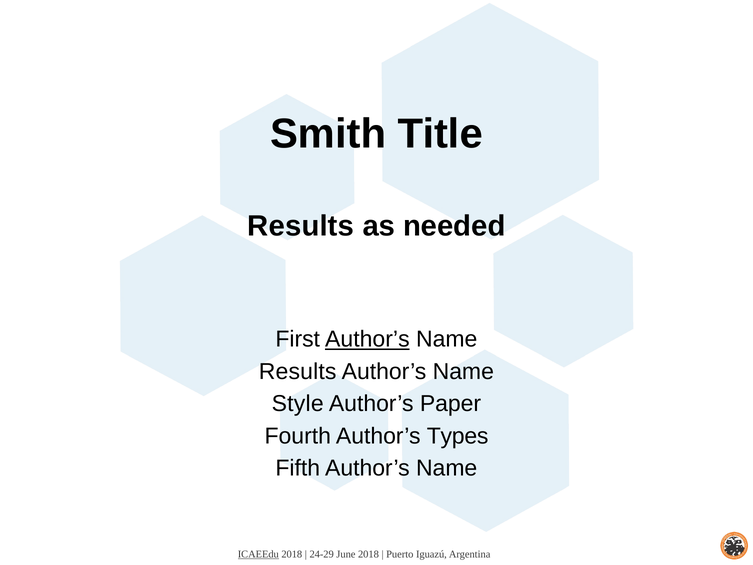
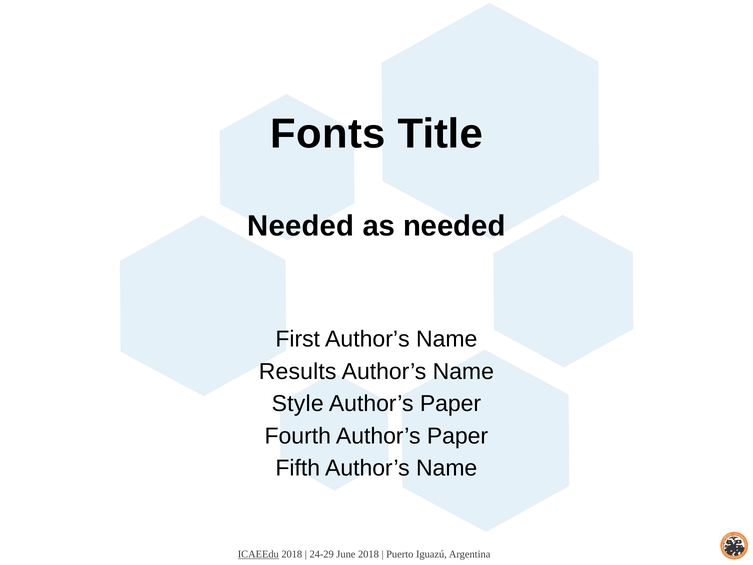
Smith: Smith -> Fonts (328, 134)
Results: Results -> Needed (301, 226)
Author’s underline: present -> none (367, 339)
Fourth Author’s Types: Types -> Paper (458, 436)
